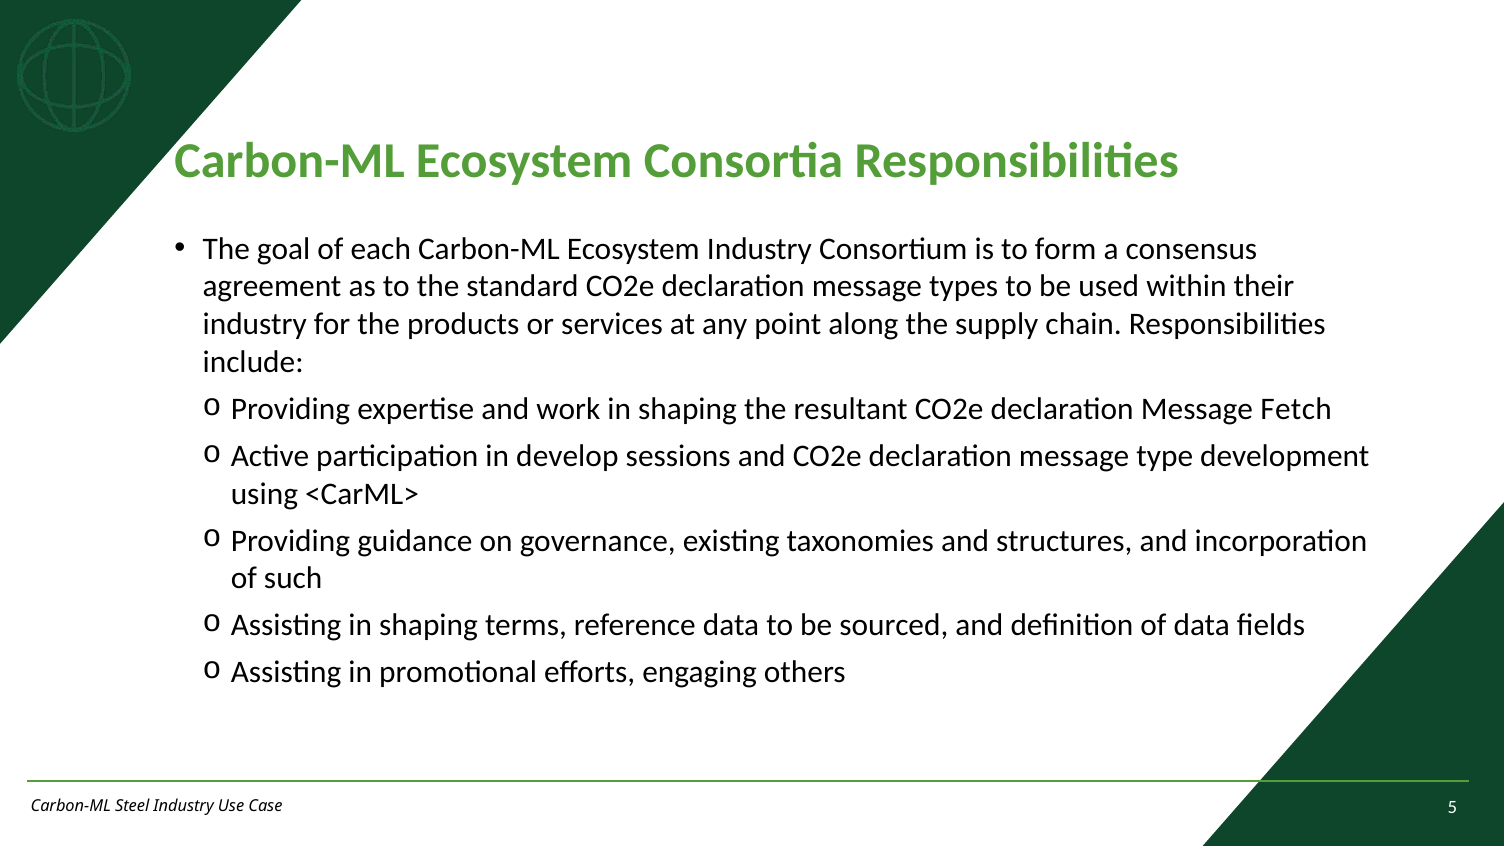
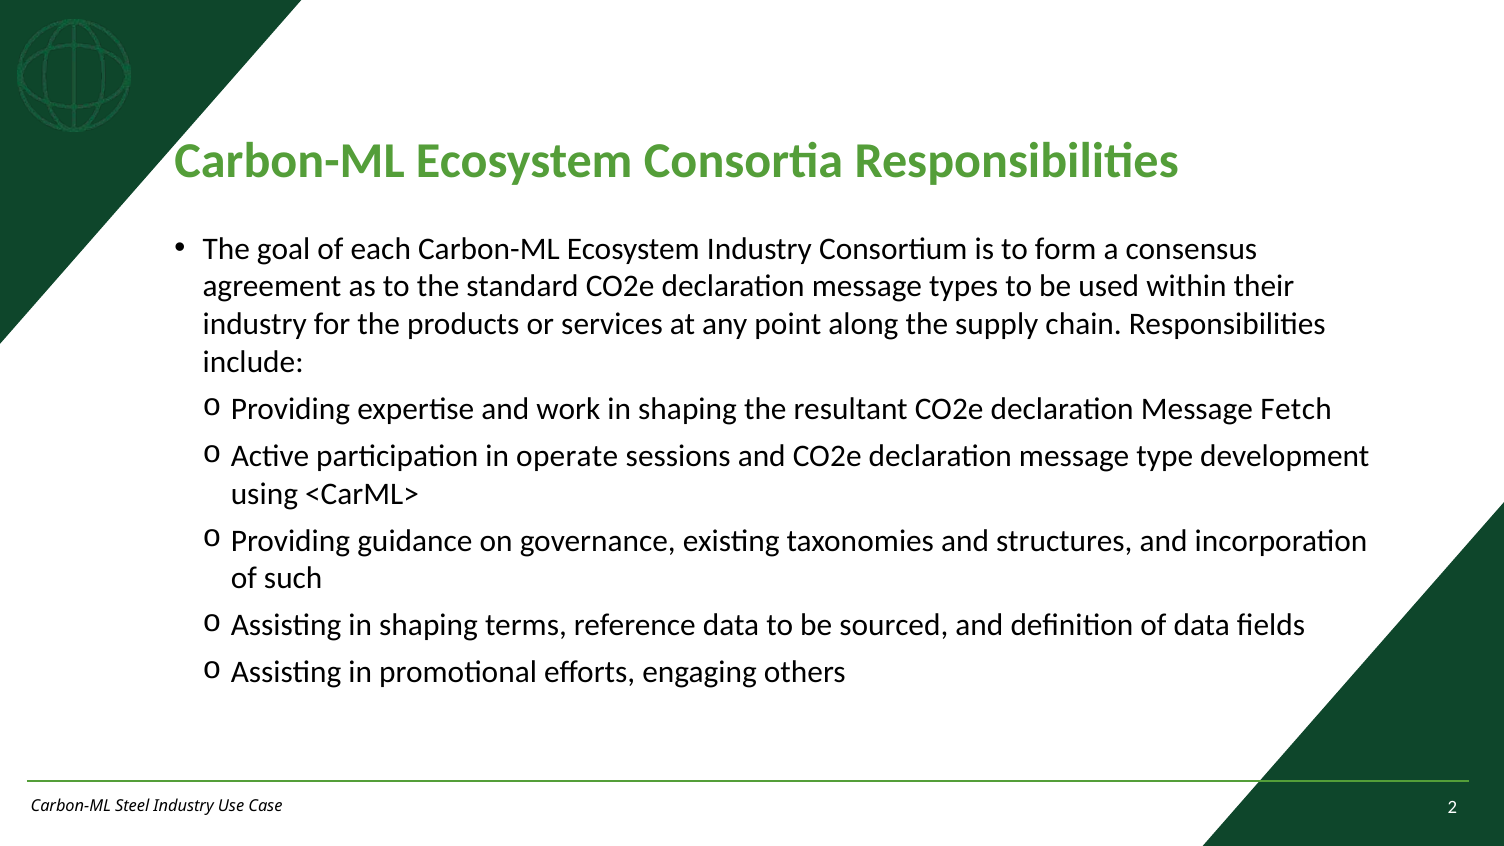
develop: develop -> operate (567, 456)
5: 5 -> 2 (1452, 808)
